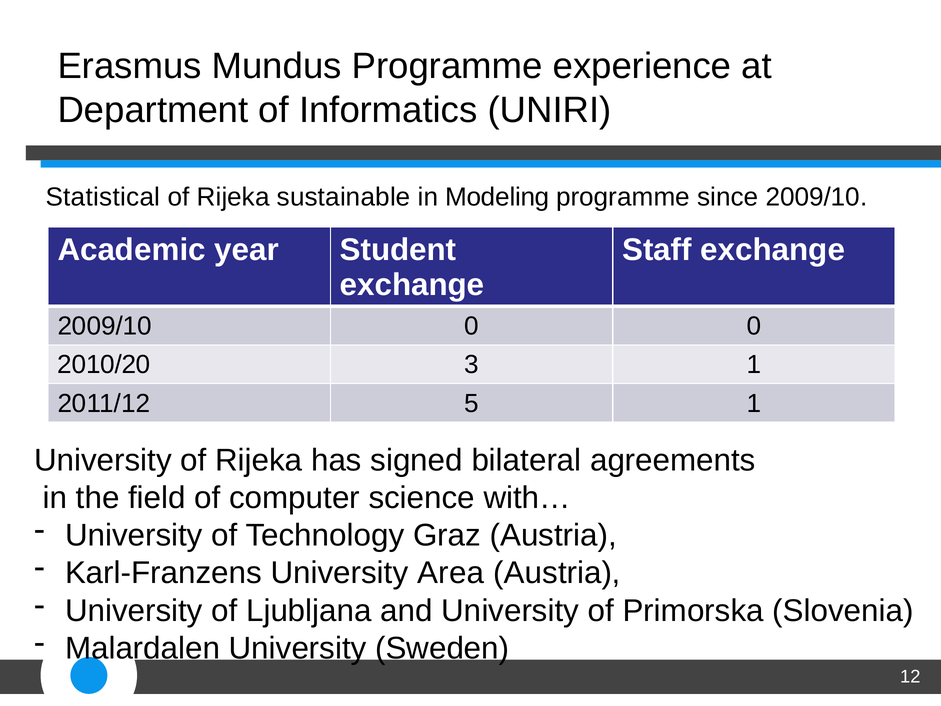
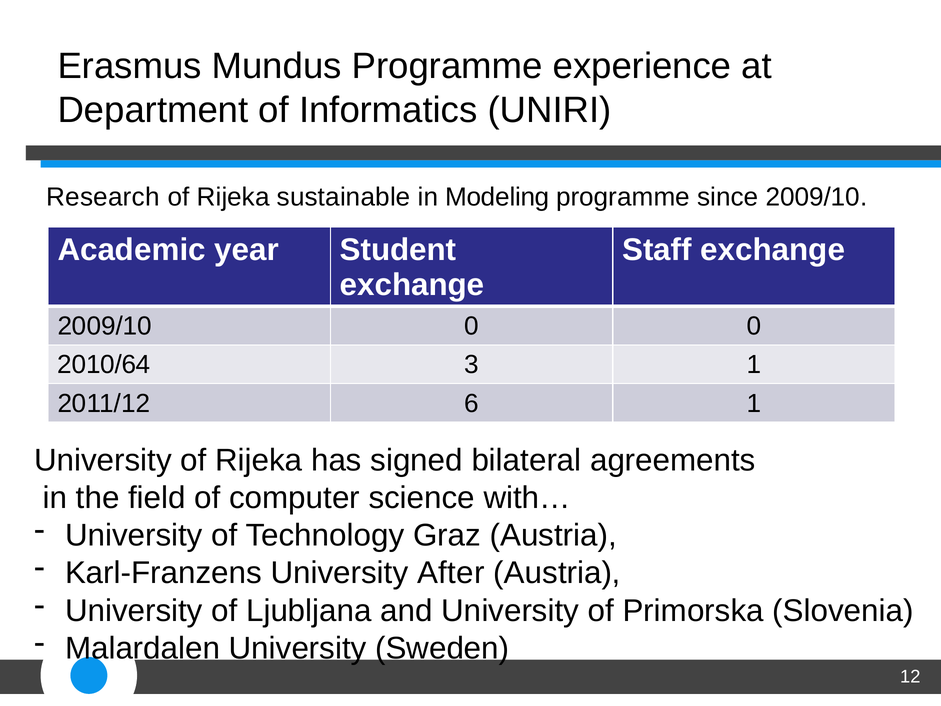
Statistical: Statistical -> Research (103, 197)
2010/20: 2010/20 -> 2010/64 (104, 365)
5: 5 -> 6 (472, 403)
Area: Area -> After (451, 573)
